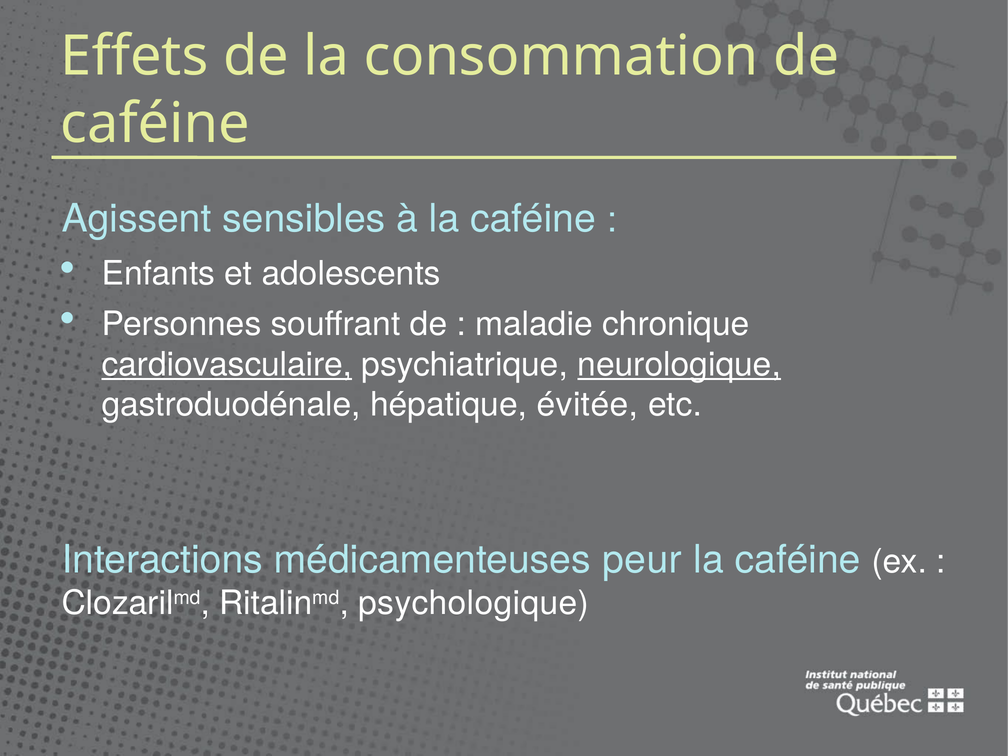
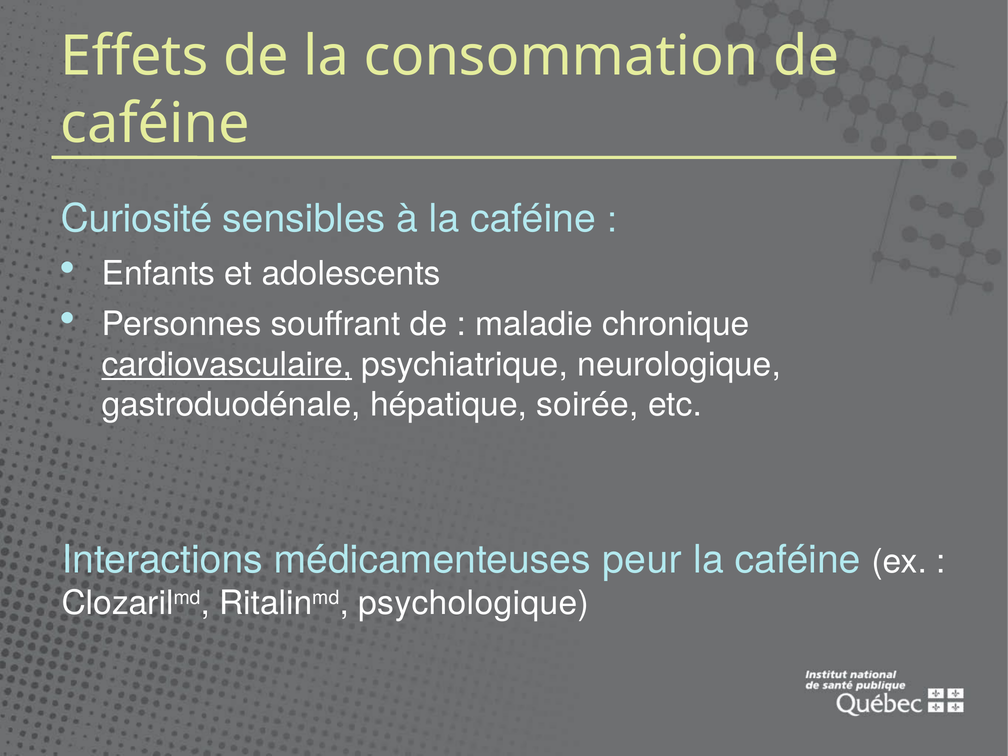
Agissent: Agissent -> Curiosité (137, 219)
neurologique underline: present -> none (679, 365)
évitée: évitée -> soirée (587, 405)
